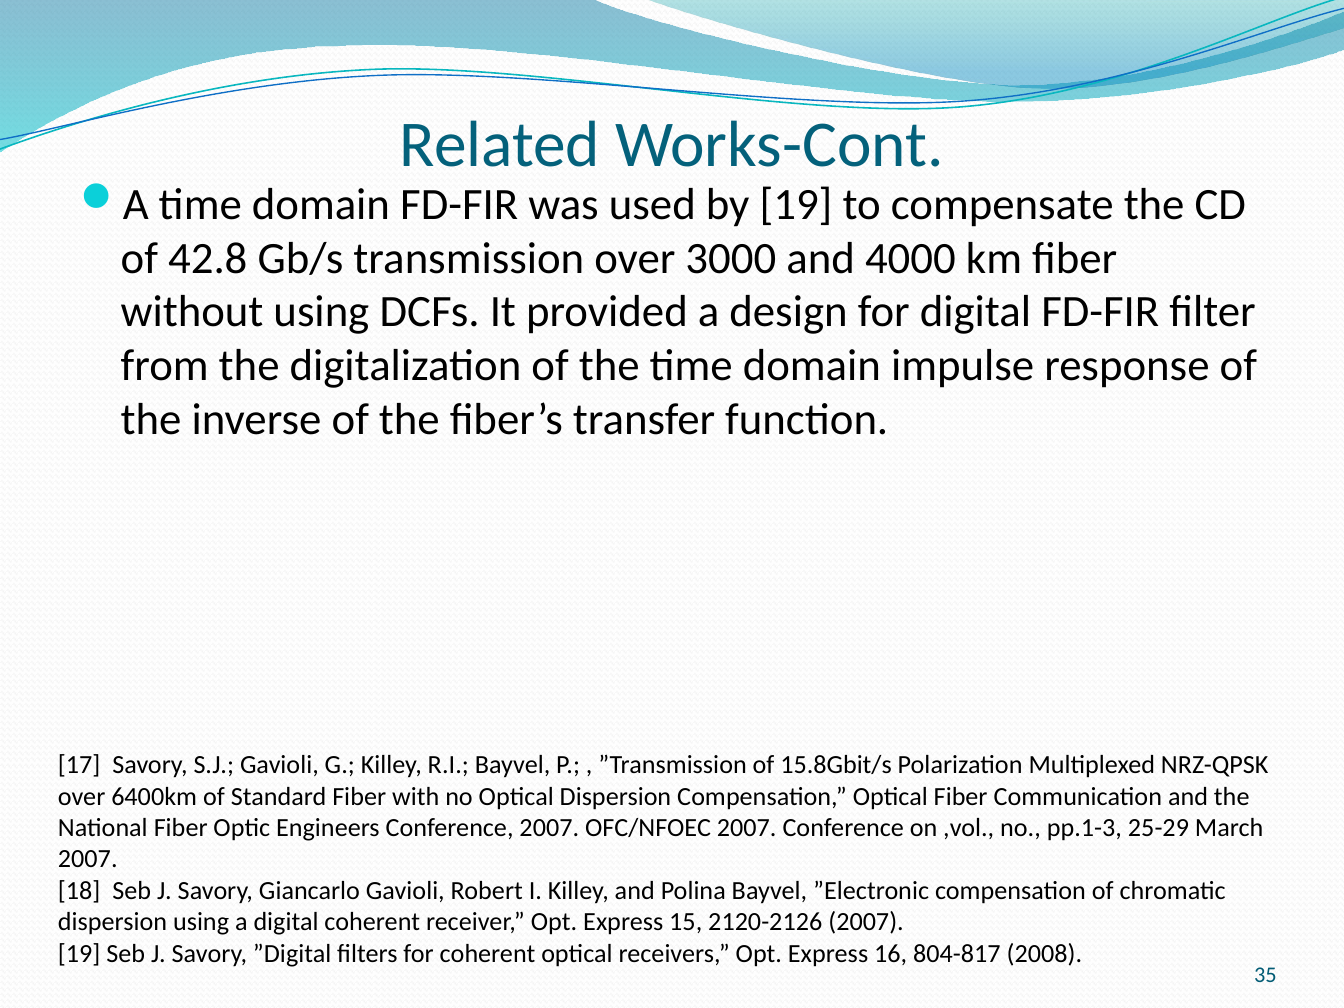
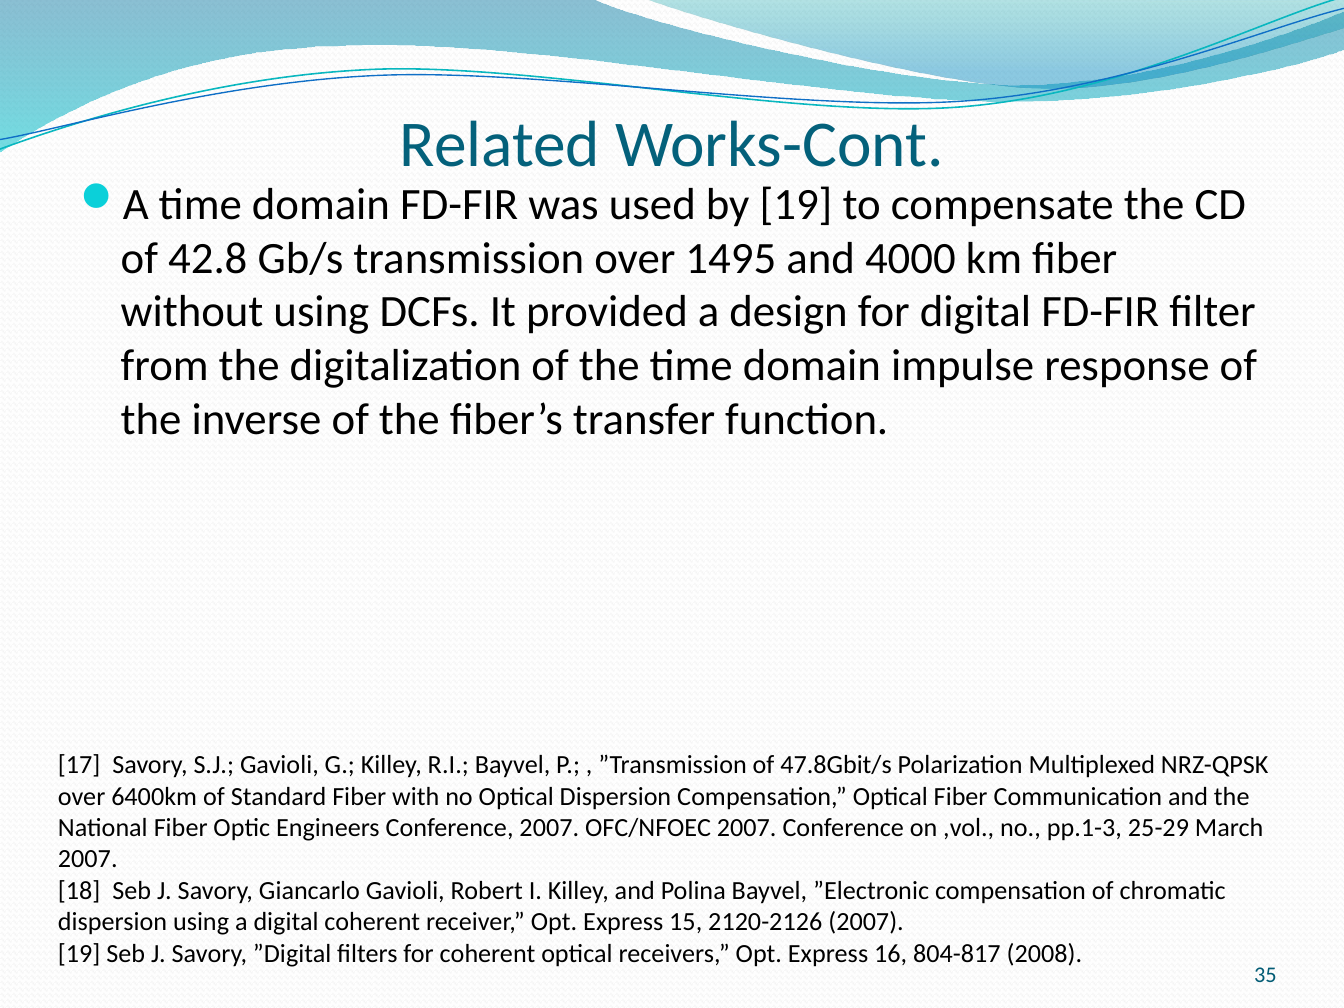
3000: 3000 -> 1495 (731, 258)
15.8Gbit/s: 15.8Gbit/s -> 47.8Gbit/s (836, 765)
